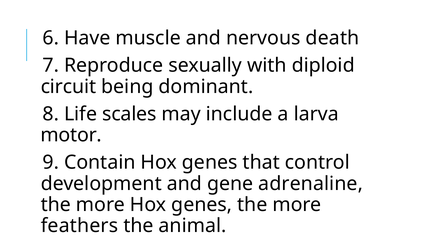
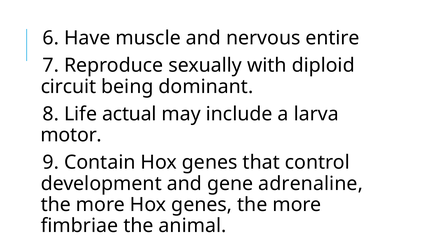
death: death -> entire (333, 38)
scales: scales -> actual (129, 114)
feathers: feathers -> fimbriae (79, 226)
